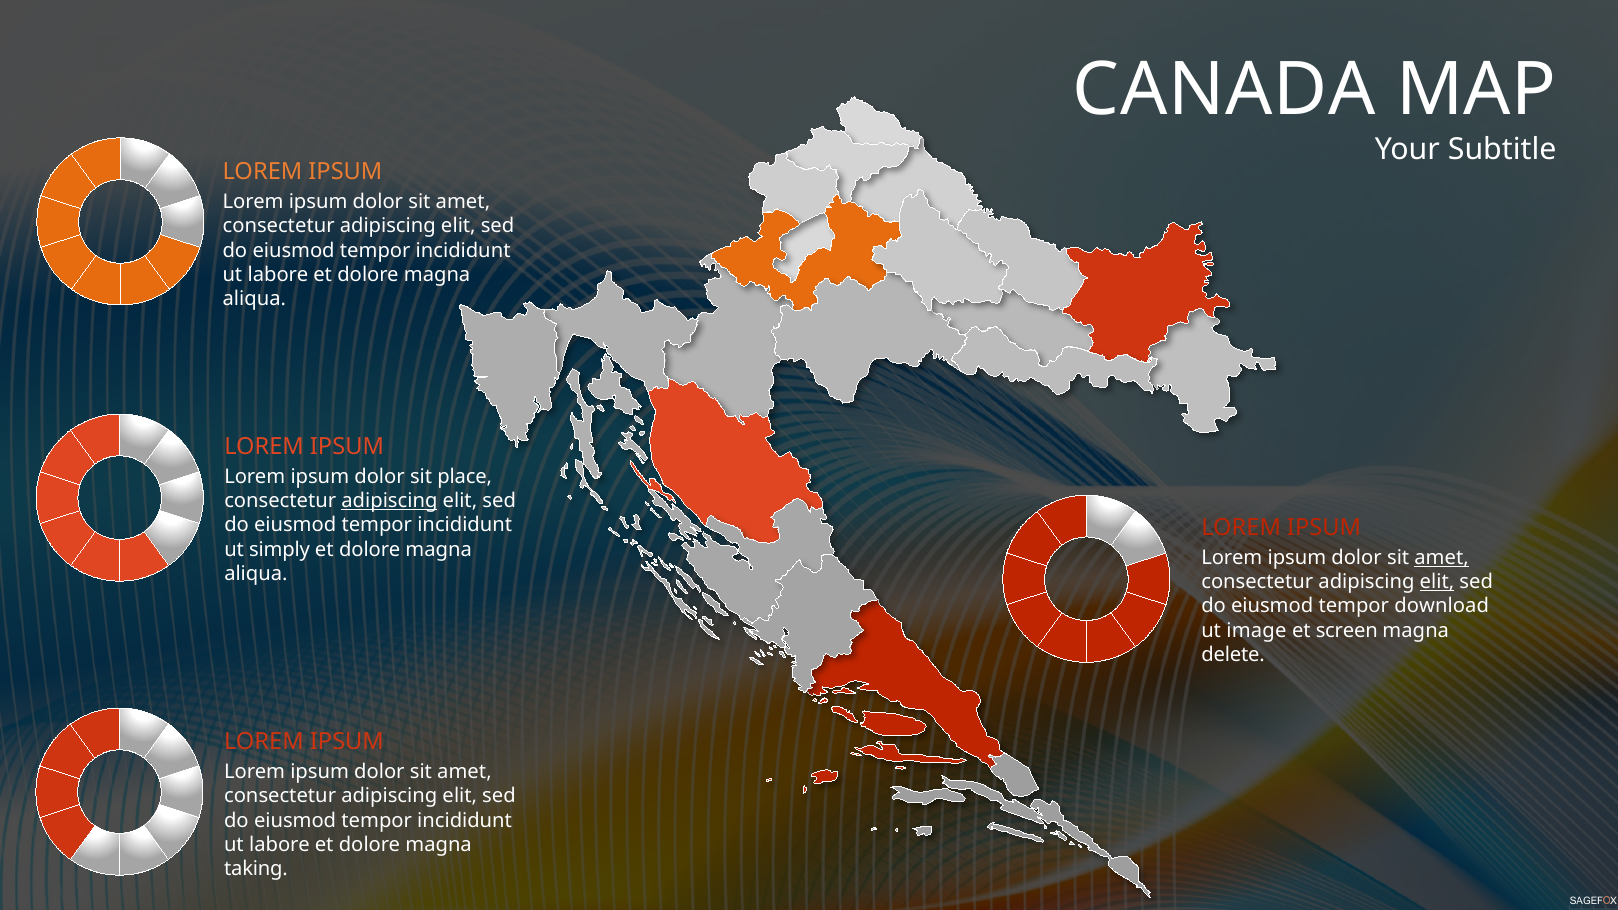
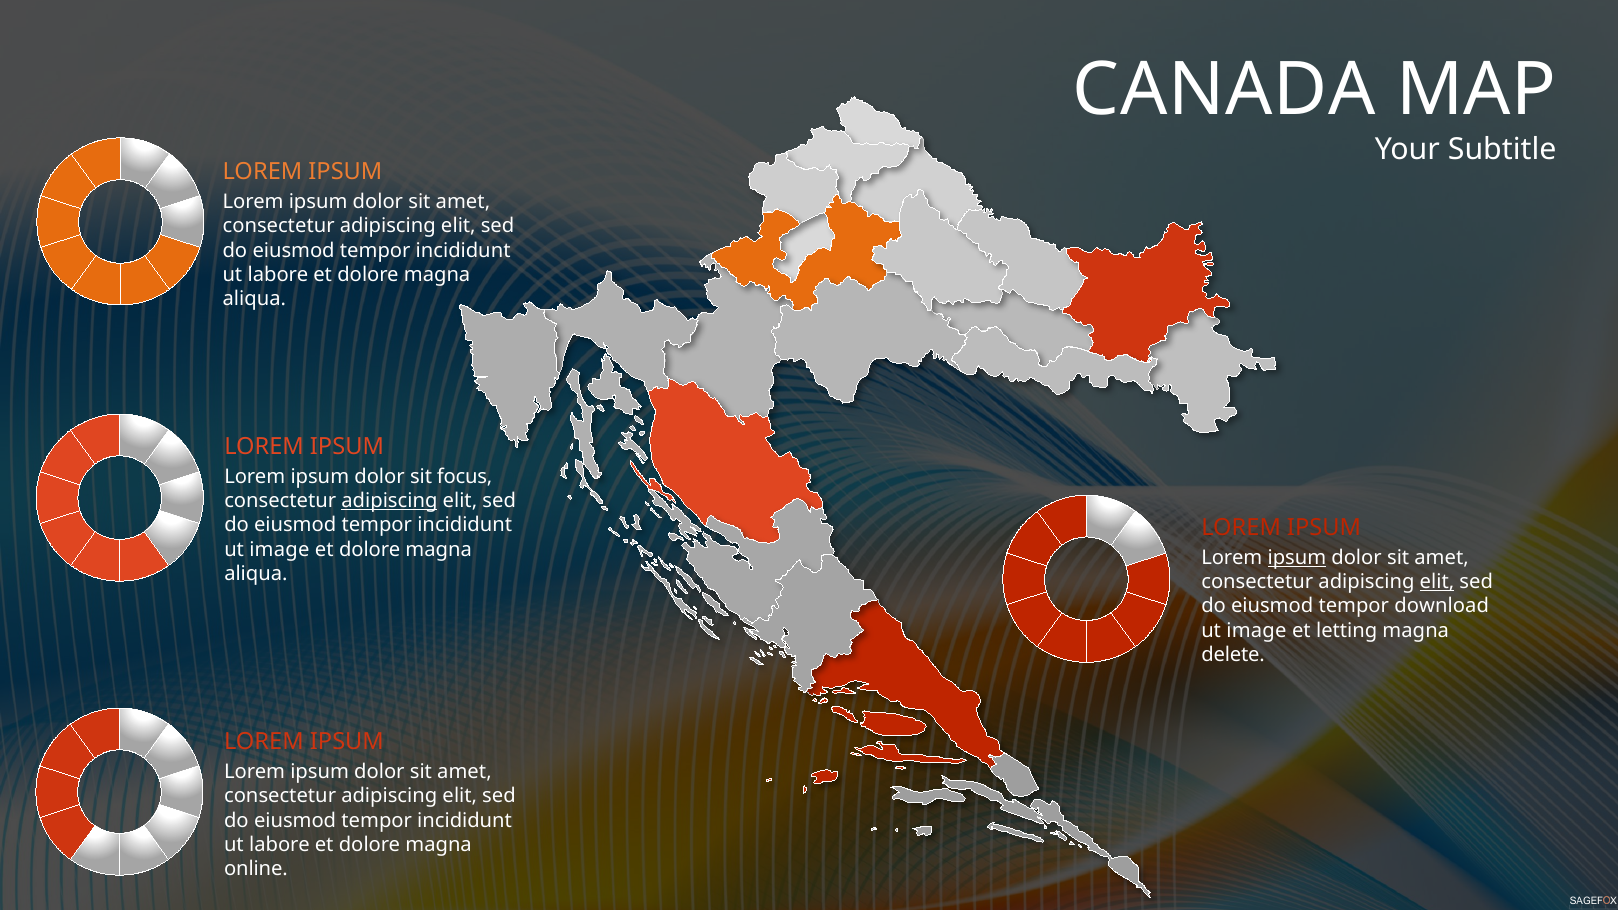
place: place -> focus (465, 477)
simply: simply -> image (279, 550)
ipsum underline: none -> present (1297, 558)
amet underline: present -> none (1442, 558)
screen: screen -> letting (1347, 631)
taking: taking -> online (256, 869)
